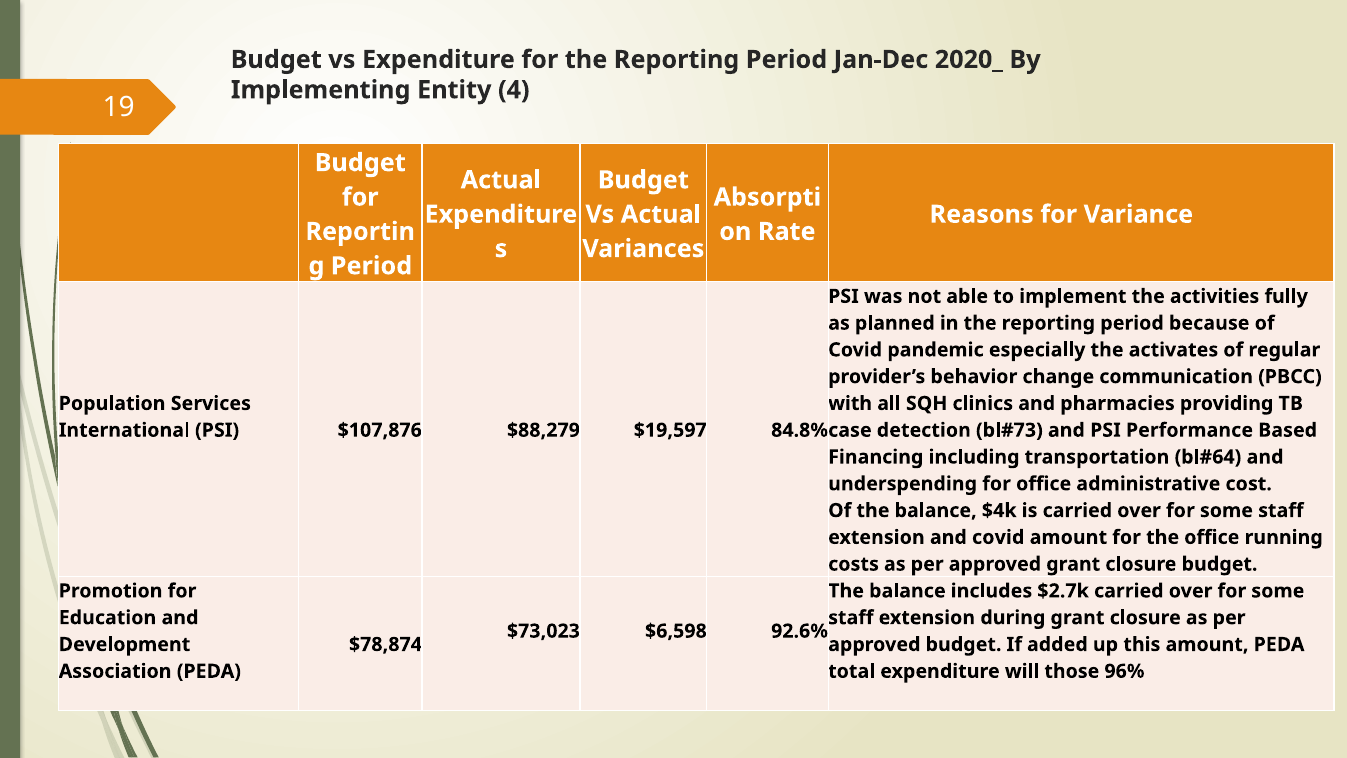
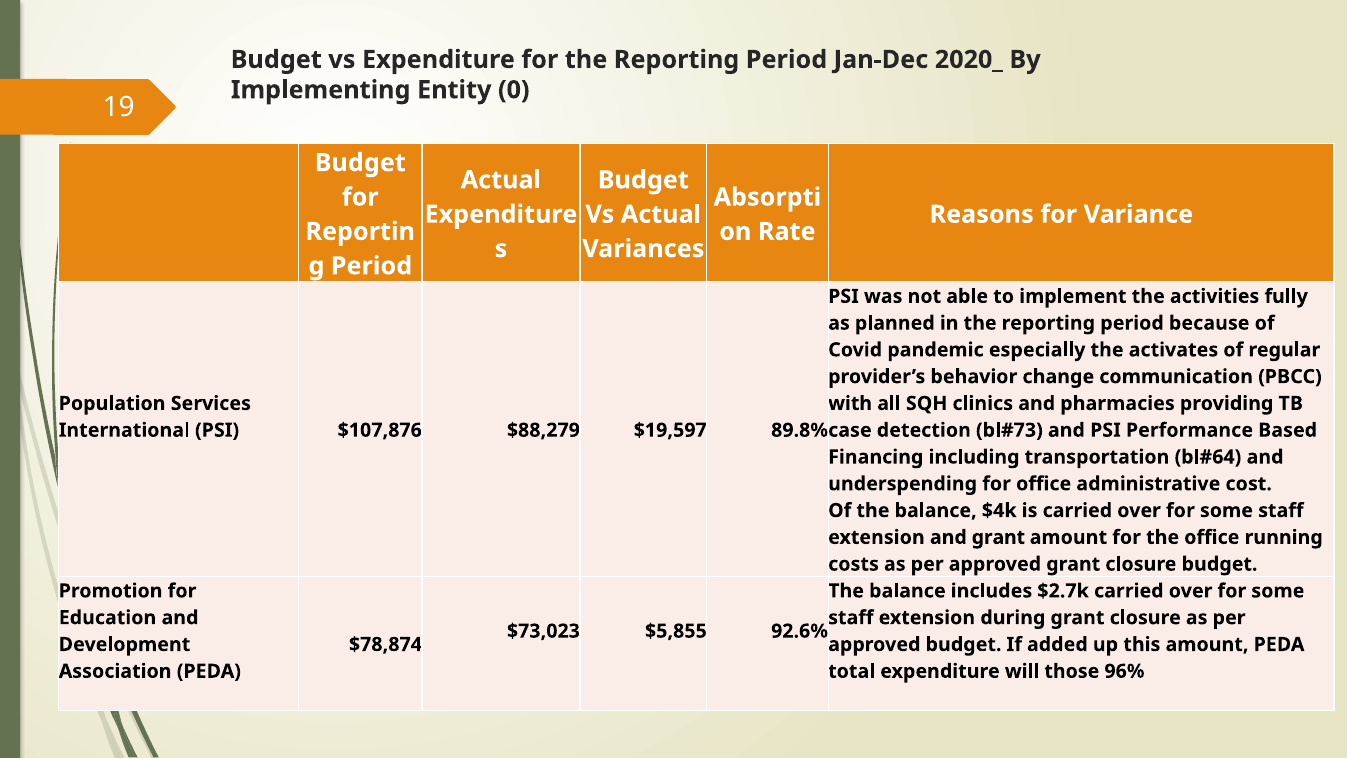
4: 4 -> 0 (514, 90)
84.8%: 84.8% -> 89.8% (800, 430)
and covid: covid -> grant (998, 537)
$6,598: $6,598 -> $5,855 (676, 631)
